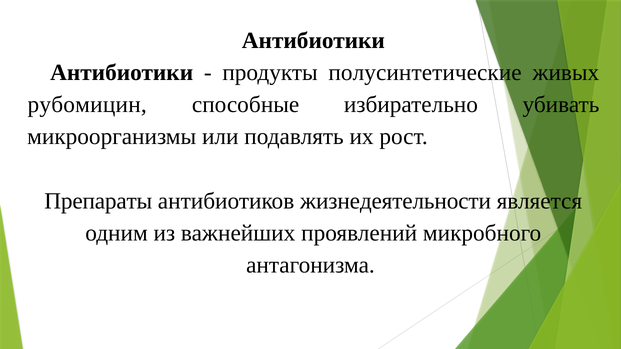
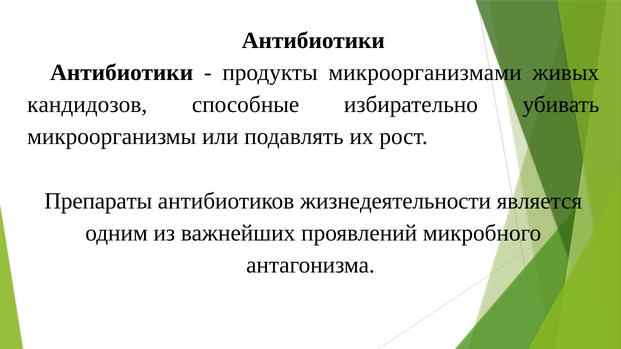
полусинтетические: полусинтетические -> микроорганизмами (425, 73)
рубомицин: рубомицин -> кандидозов (87, 105)
